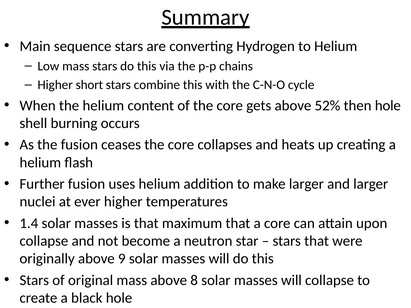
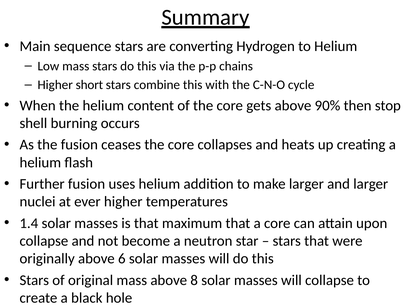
52%: 52% -> 90% (327, 106)
then hole: hole -> stop (388, 106)
9: 9 -> 6 (122, 259)
